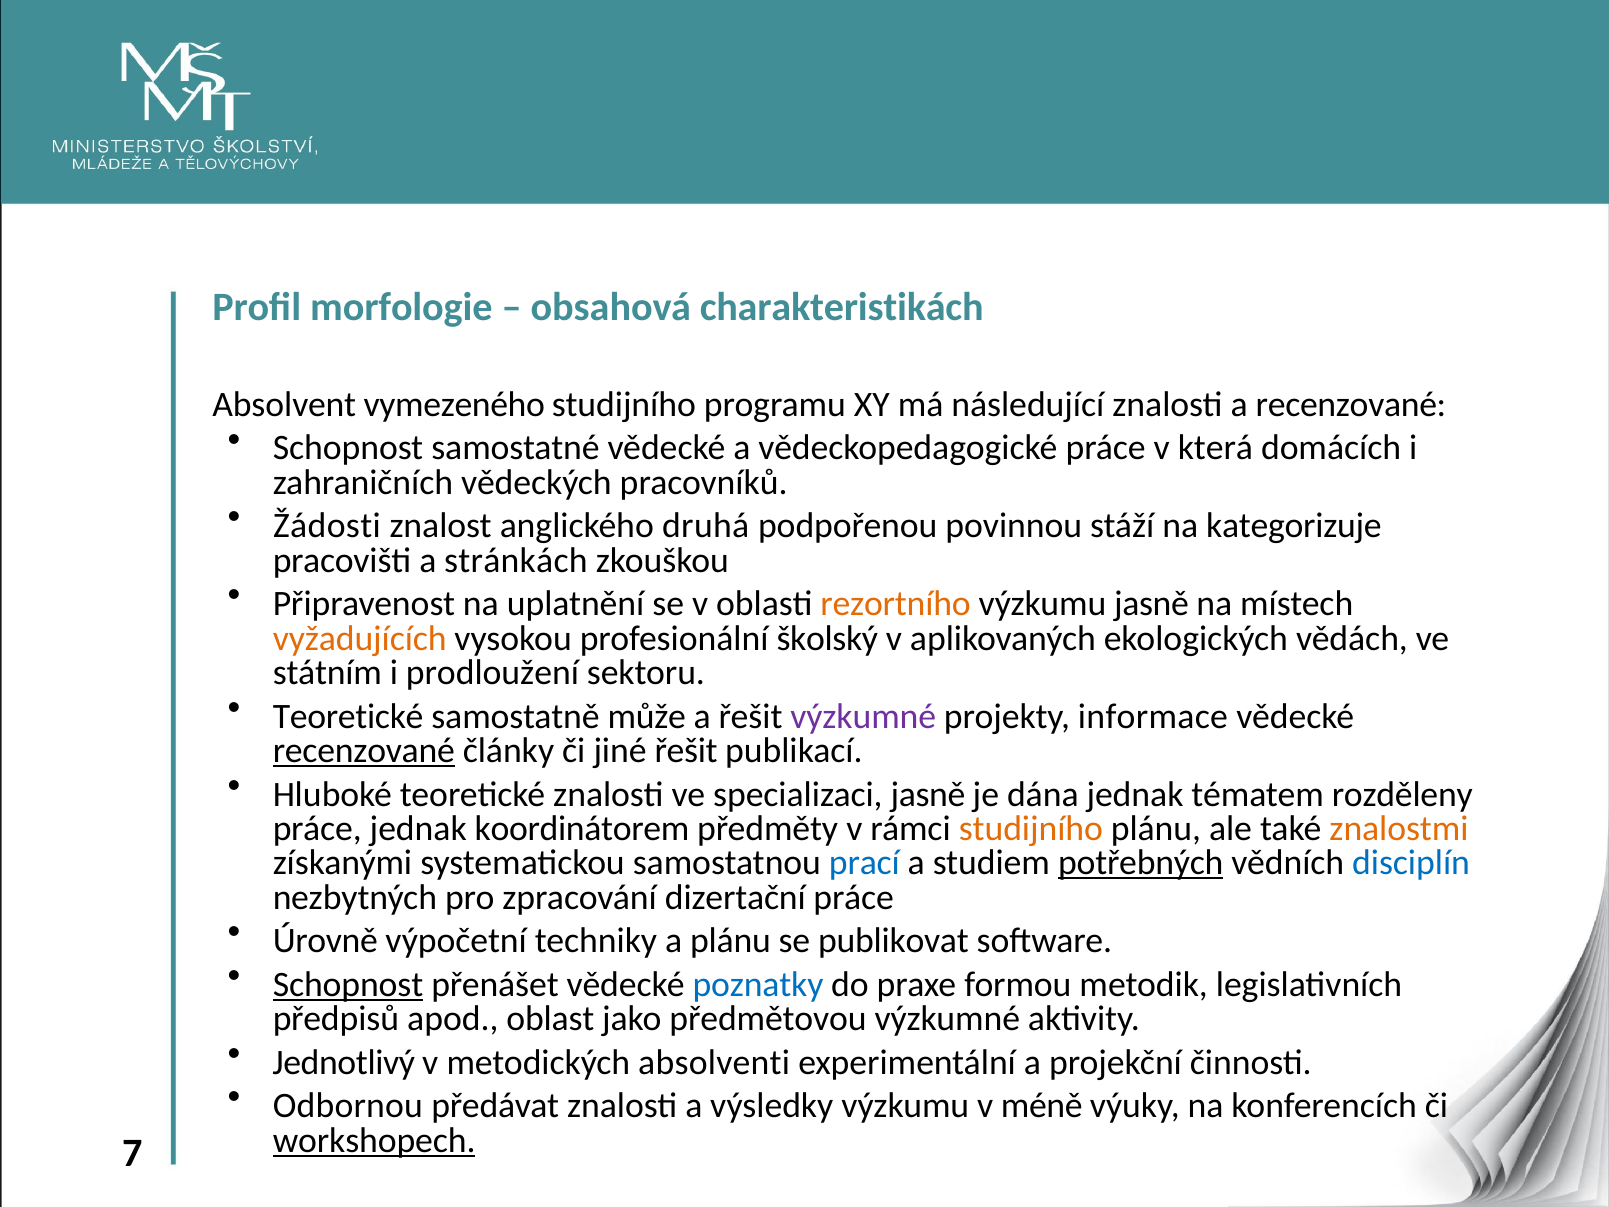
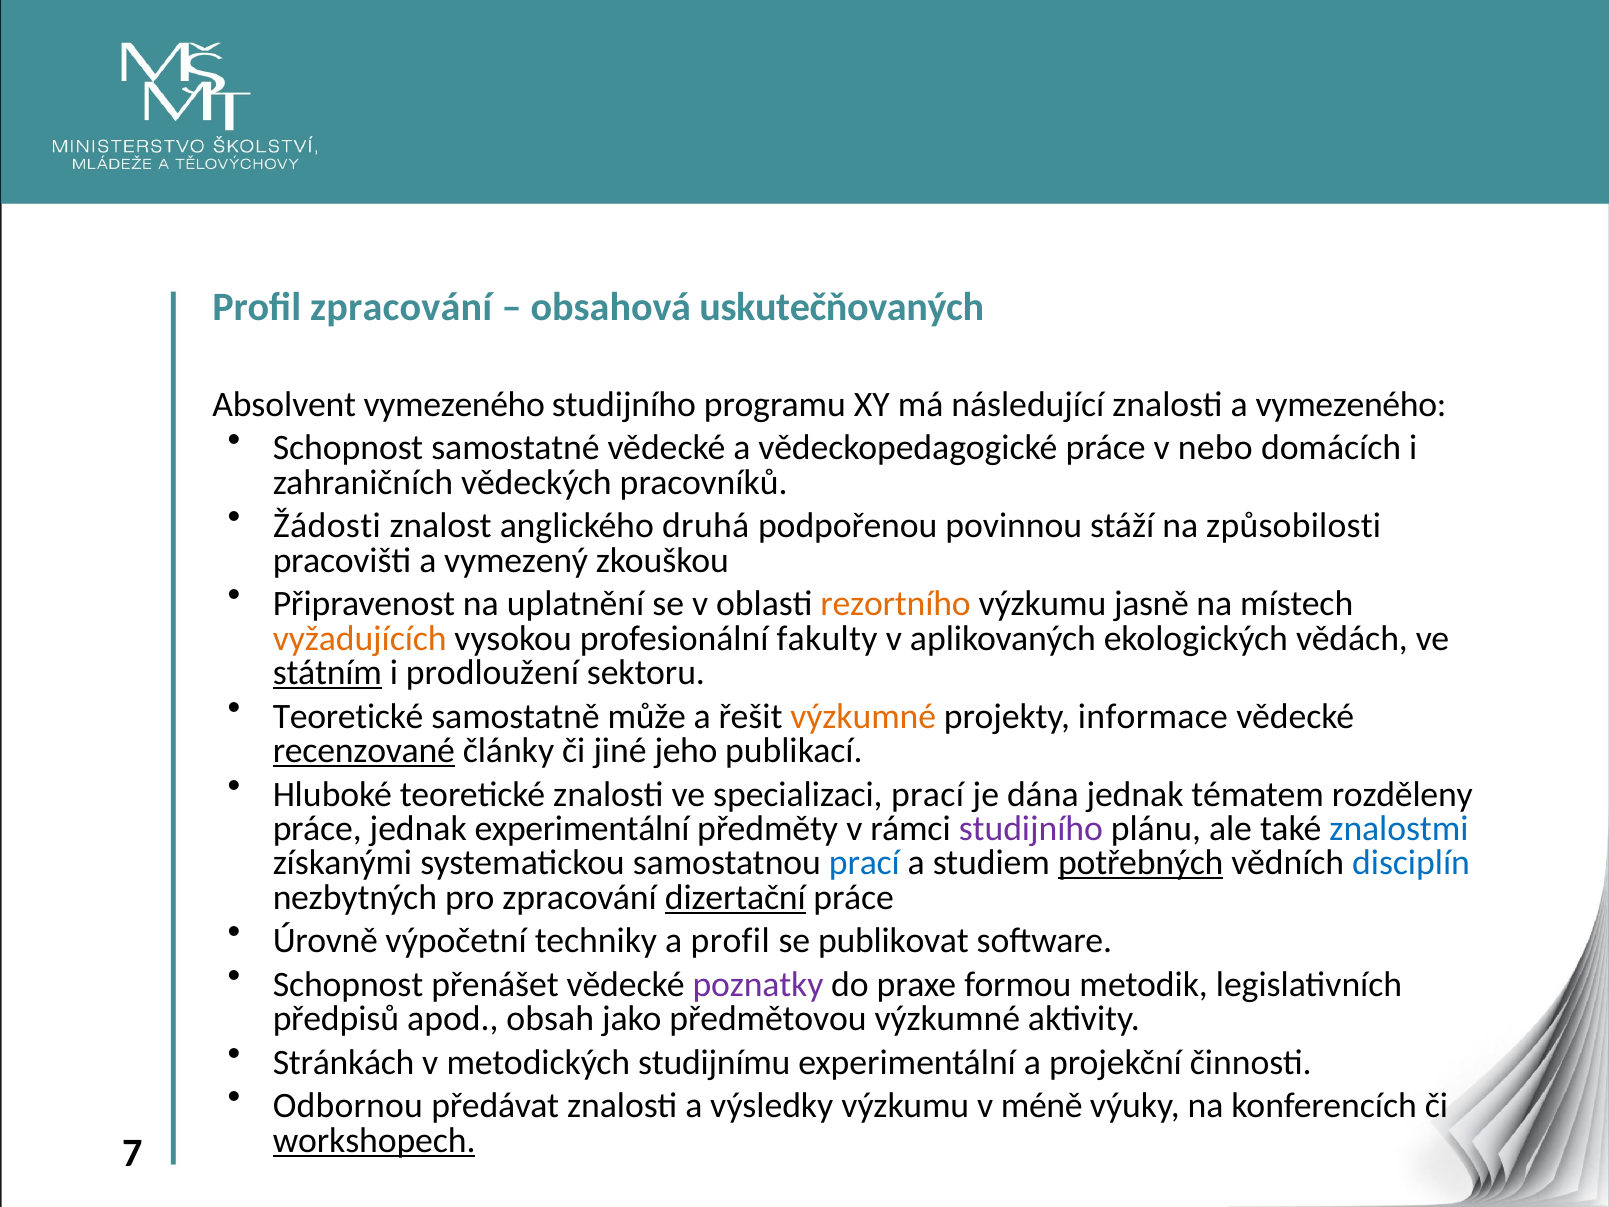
Profil morfologie: morfologie -> zpracování (401, 307)
charakteristikách: charakteristikách -> uskutečňovaných (842, 307)
a recenzované: recenzované -> vymezeného (1351, 405)
která: která -> nebo (1215, 448)
kategorizuje: kategorizuje -> způsobilosti (1294, 526)
stránkách: stránkách -> vymezený (516, 560)
školský: školský -> fakulty (827, 638)
státním underline: none -> present (327, 673)
výzkumné colour: purple -> orange (863, 716)
jiné řešit: řešit -> jeho (686, 751)
specializaci jasně: jasně -> prací (928, 794)
jednak koordinátorem: koordinátorem -> experimentální (582, 828)
studijního colour: orange -> purple (1031, 828)
znalostmi colour: orange -> blue (1399, 828)
dizertační underline: none -> present (735, 897)
a plánu: plánu -> profil (730, 941)
Schopnost underline: present -> none (348, 984)
poznatky colour: blue -> purple (758, 984)
oblast: oblast -> obsah (550, 1019)
Jednotlivý: Jednotlivý -> Stránkách (344, 1062)
absolventi: absolventi -> studijnímu (714, 1062)
